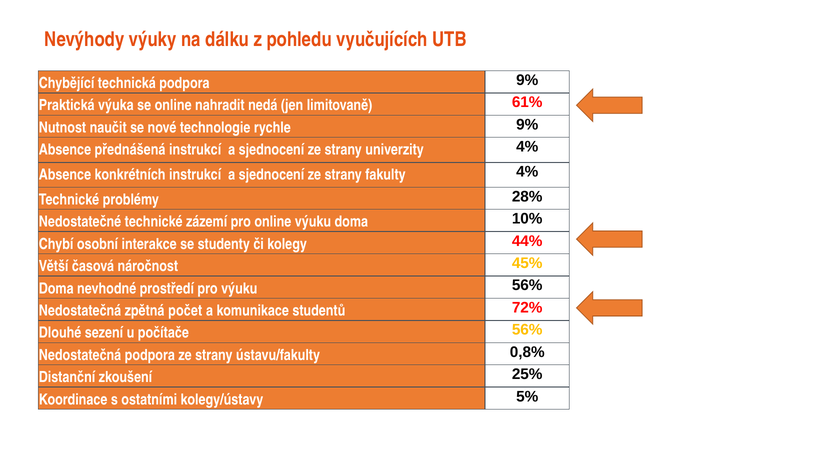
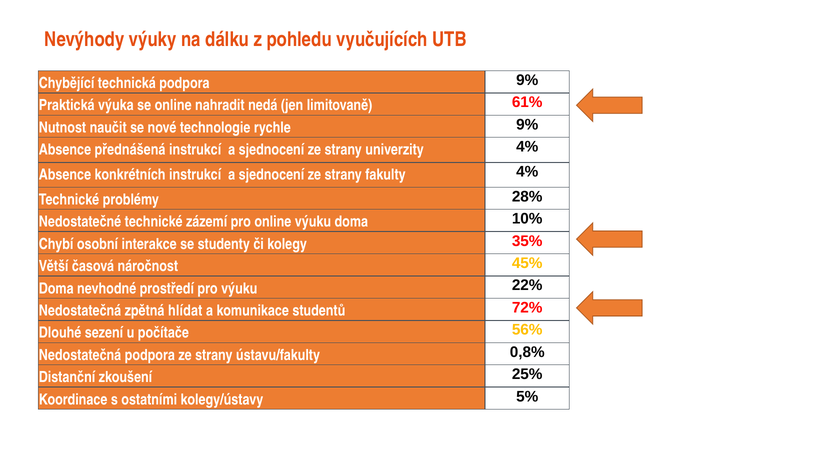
44%: 44% -> 35% (527, 241)
výuku 56%: 56% -> 22% (527, 285)
počet: počet -> hlídat (185, 310)
